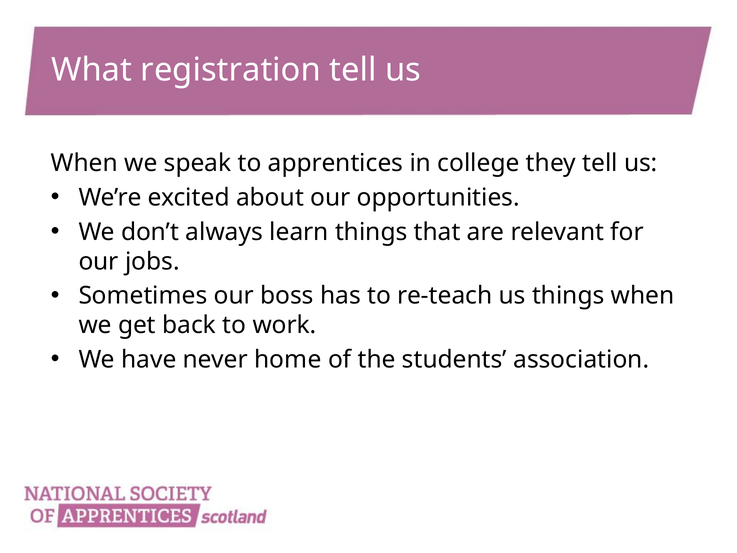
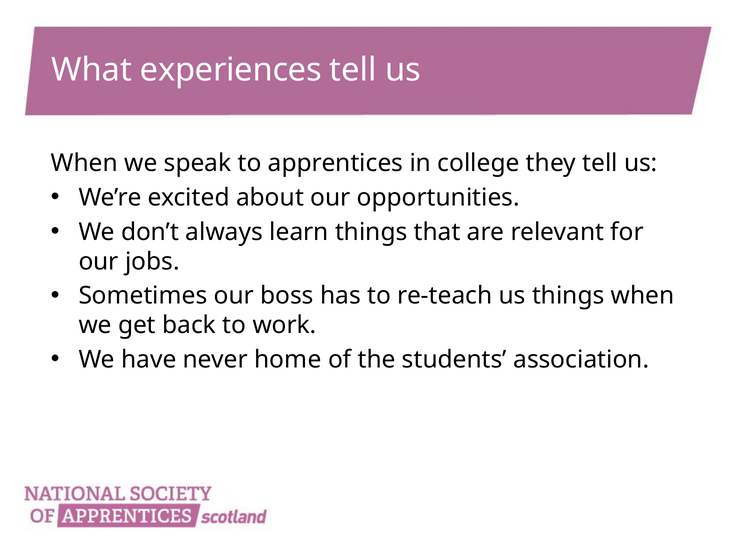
registration: registration -> experiences (231, 70)
